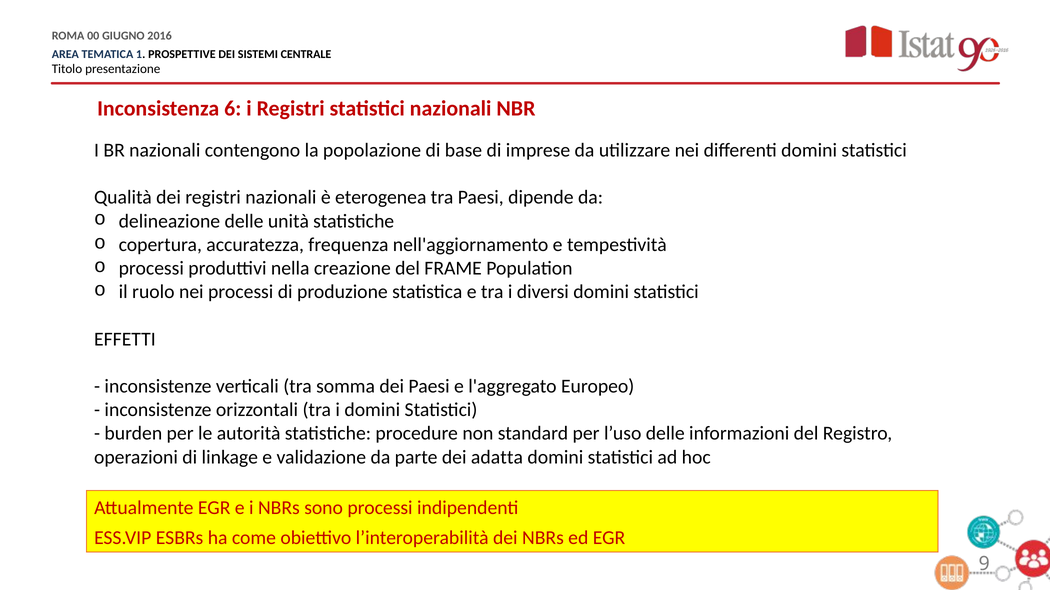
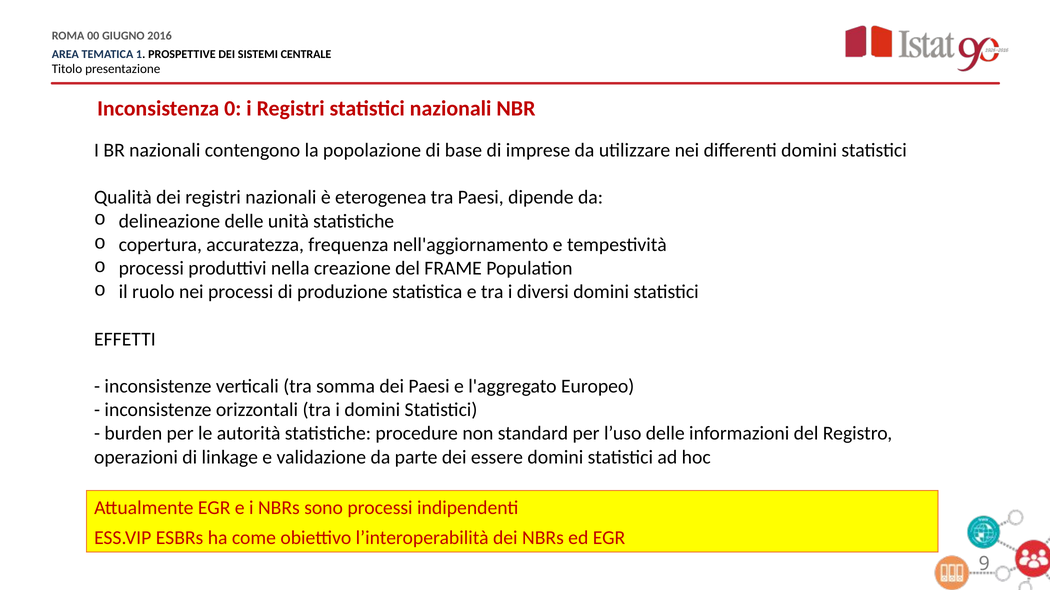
6: 6 -> 0 (233, 109)
adatta: adatta -> essere (497, 458)
